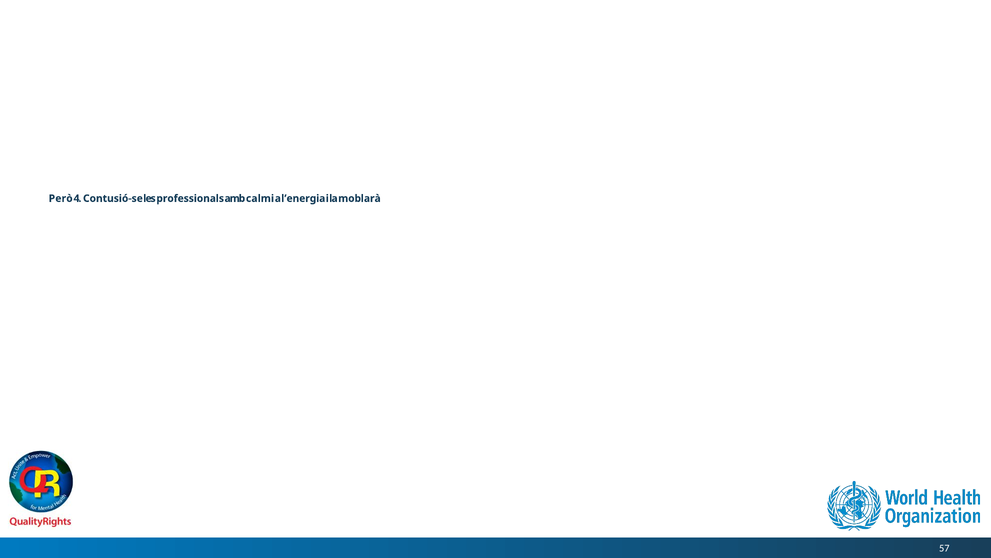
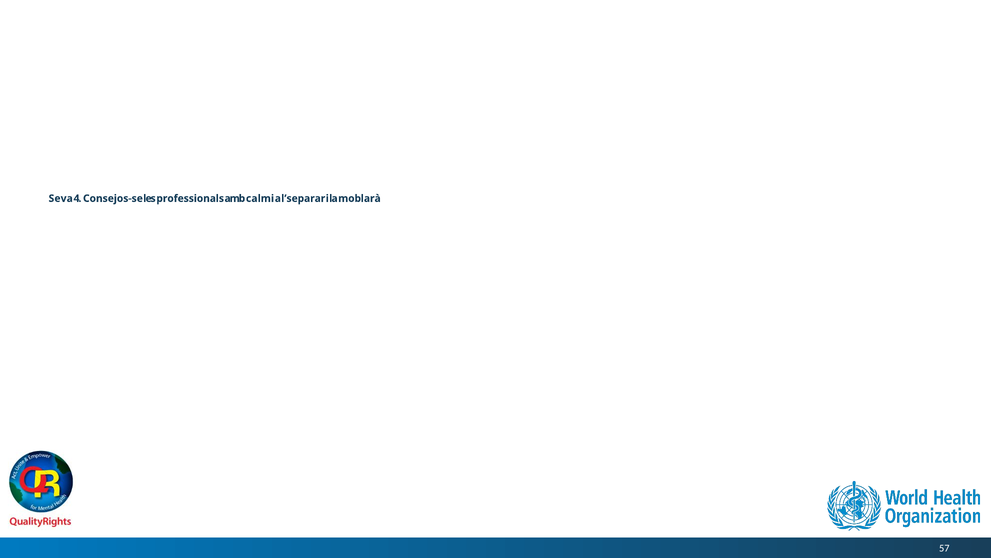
Però: Però -> Seva (61, 198)
Contusió-se: Contusió-se -> Consejos-se (113, 198)
l’energia: l’energia -> l’separar (303, 198)
